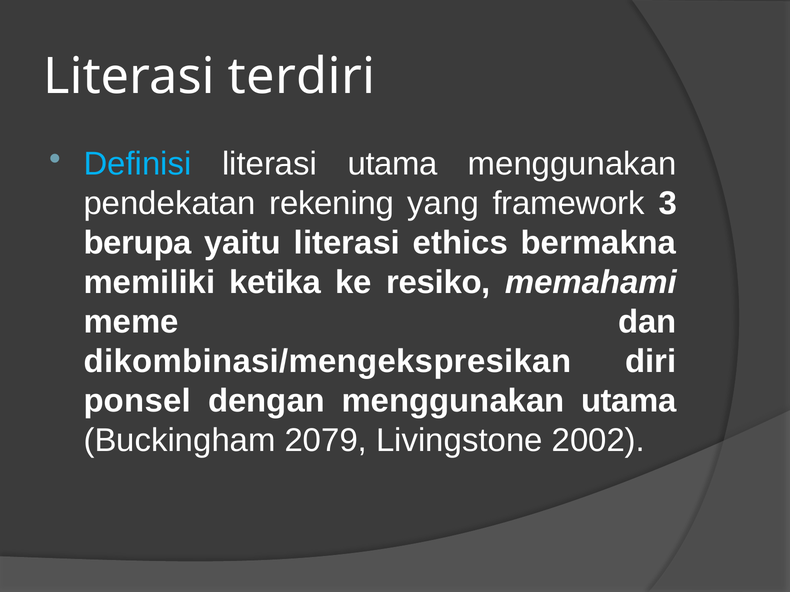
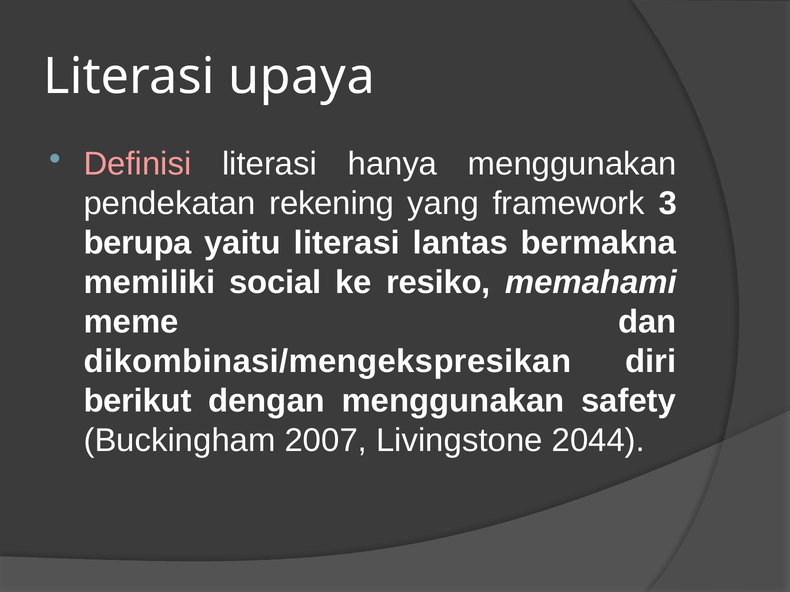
terdiri: terdiri -> upaya (302, 77)
Definisi colour: light blue -> pink (138, 164)
literasi utama: utama -> hanya (392, 164)
ethics: ethics -> lantas (460, 243)
ketika: ketika -> social (275, 283)
ponsel: ponsel -> berikut (138, 401)
menggunakan utama: utama -> safety (629, 401)
2079: 2079 -> 2007 (326, 441)
2002: 2002 -> 2044 (598, 441)
